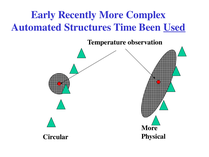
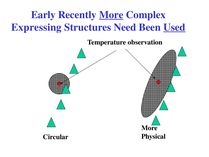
More underline: none -> present (111, 15)
Automated: Automated -> Expressing (36, 27)
Time: Time -> Need (125, 27)
